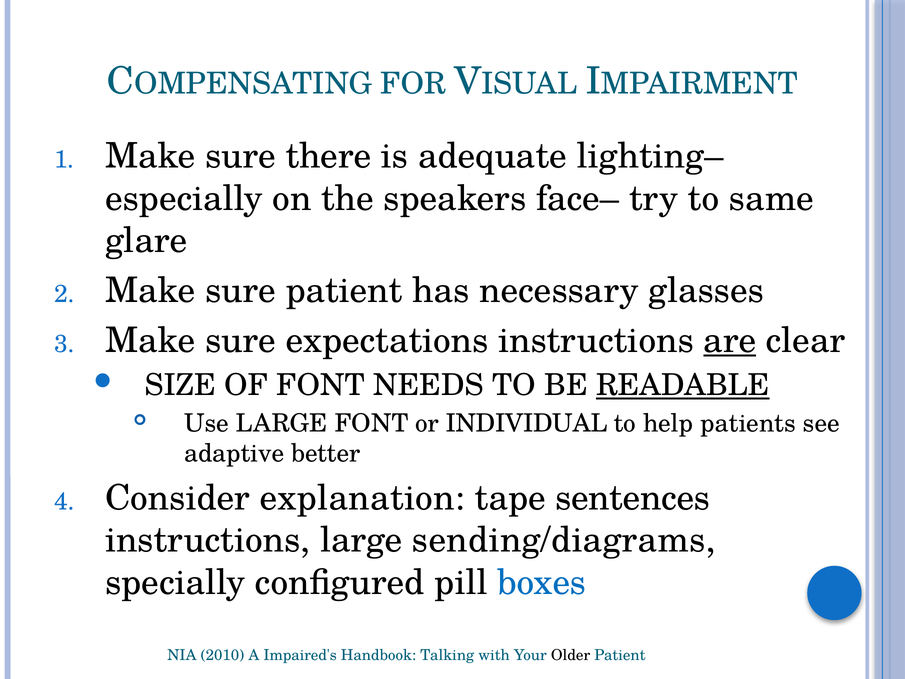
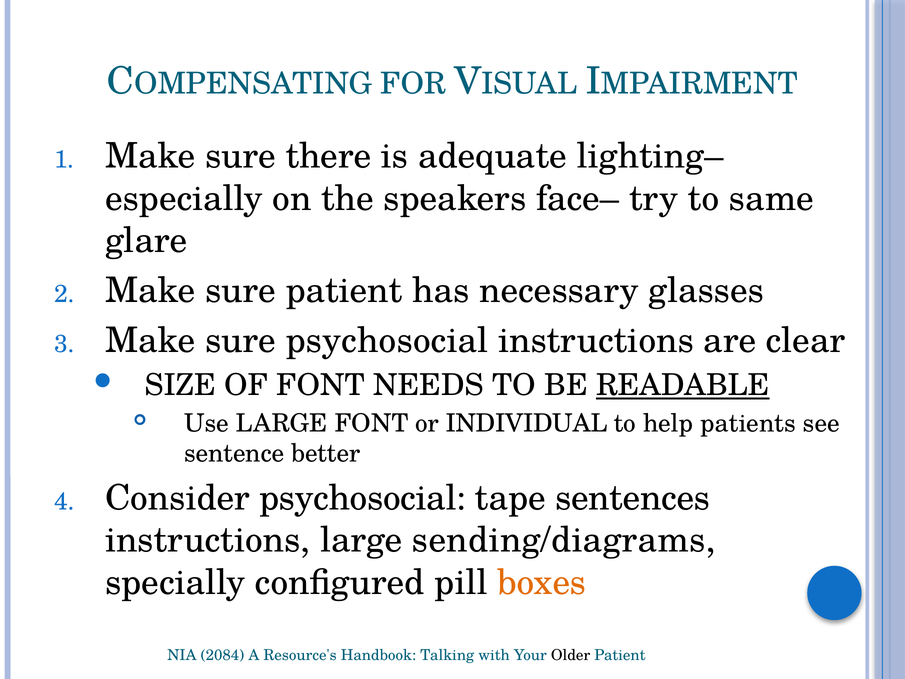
sure expectations: expectations -> psychosocial (387, 340)
are underline: present -> none (730, 340)
adaptive: adaptive -> sentence (234, 453)
Consider explanation: explanation -> psychosocial (363, 498)
boxes colour: blue -> orange (542, 582)
2010: 2010 -> 2084 (222, 655)
Impaired's: Impaired's -> Resource's (300, 655)
